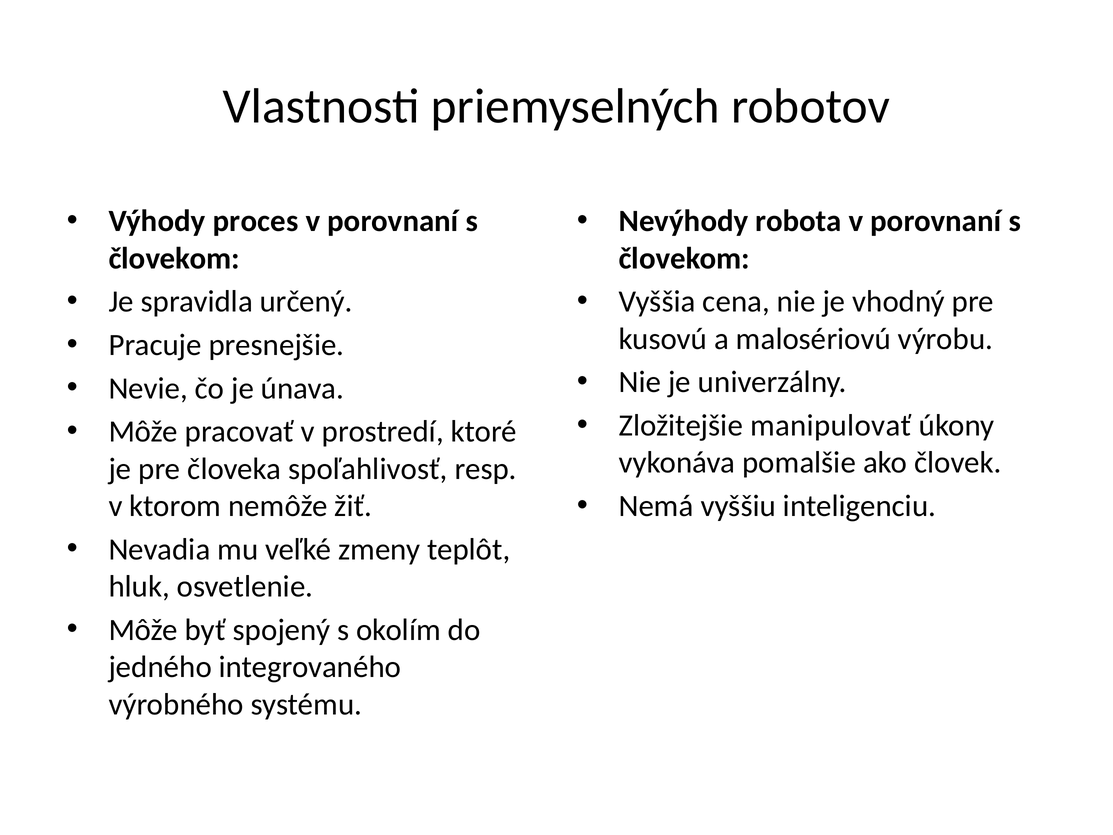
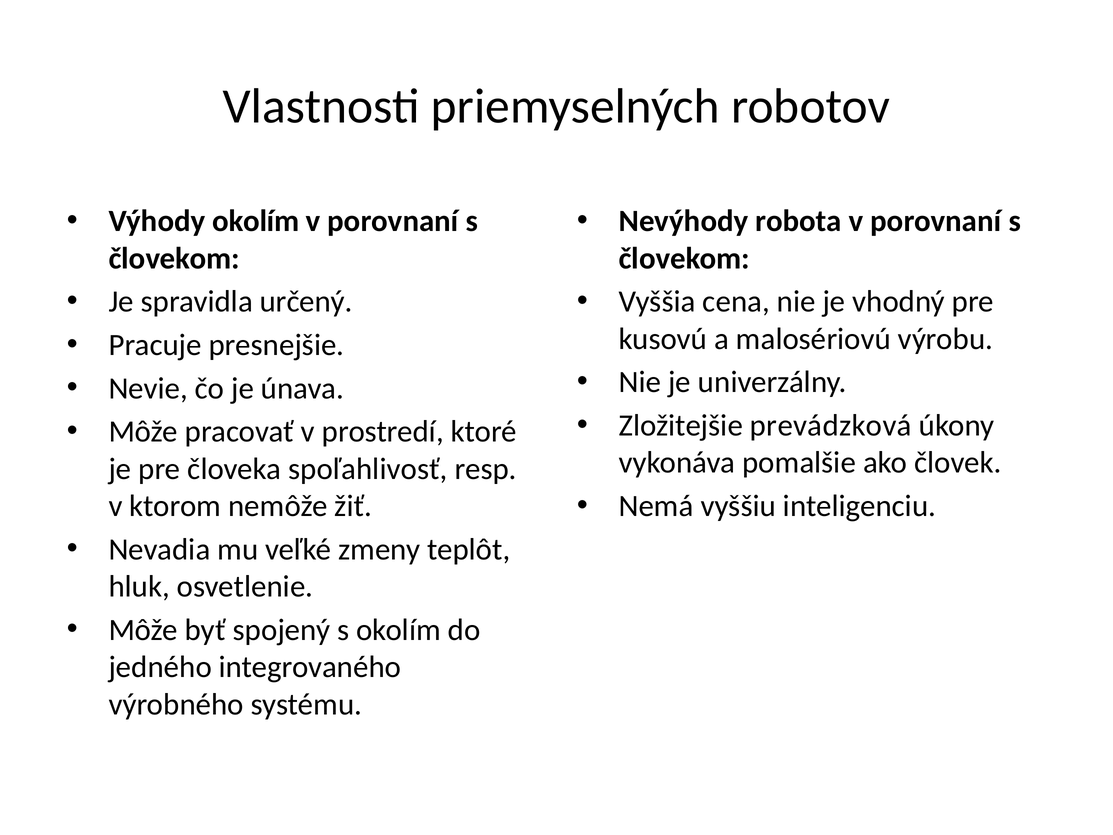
Výhody proces: proces -> okolím (256, 221)
manipulovať: manipulovať -> prevádzková (831, 425)
